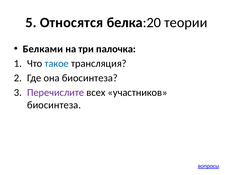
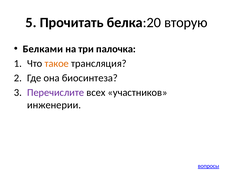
Относятся: Относятся -> Прочитать (72, 23)
теории: теории -> вторую (186, 23)
такое colour: blue -> orange (57, 63)
биосинтеза: биосинтеза -> инженерии (54, 105)
